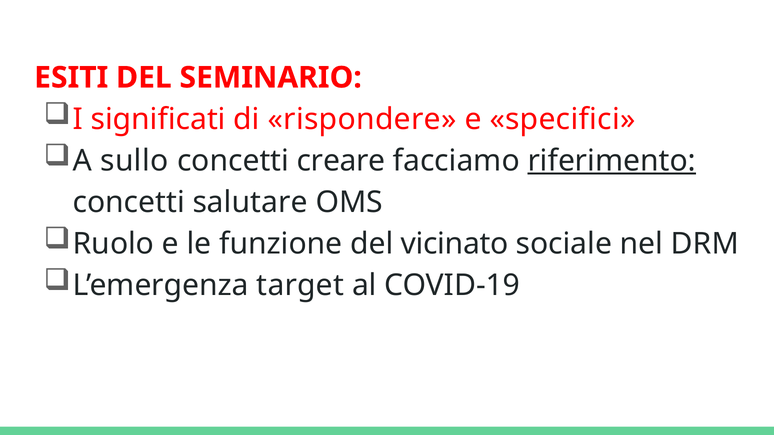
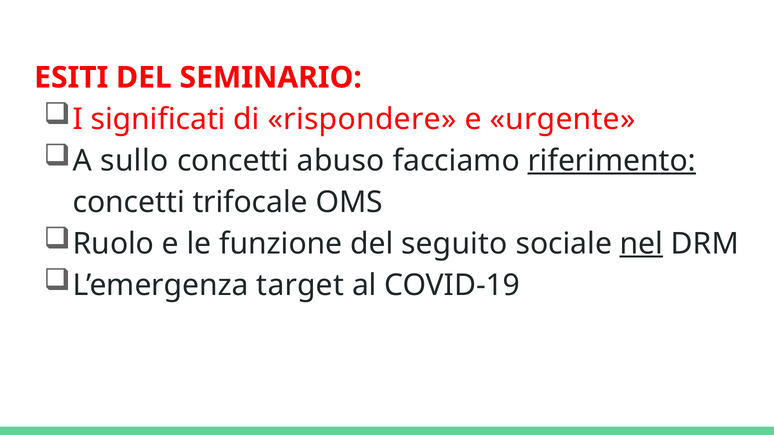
specifici: specifici -> urgente (563, 119)
creare: creare -> abuso (341, 161)
salutare: salutare -> trifocale (250, 202)
vicinato: vicinato -> seguito (454, 244)
nel underline: none -> present (641, 244)
